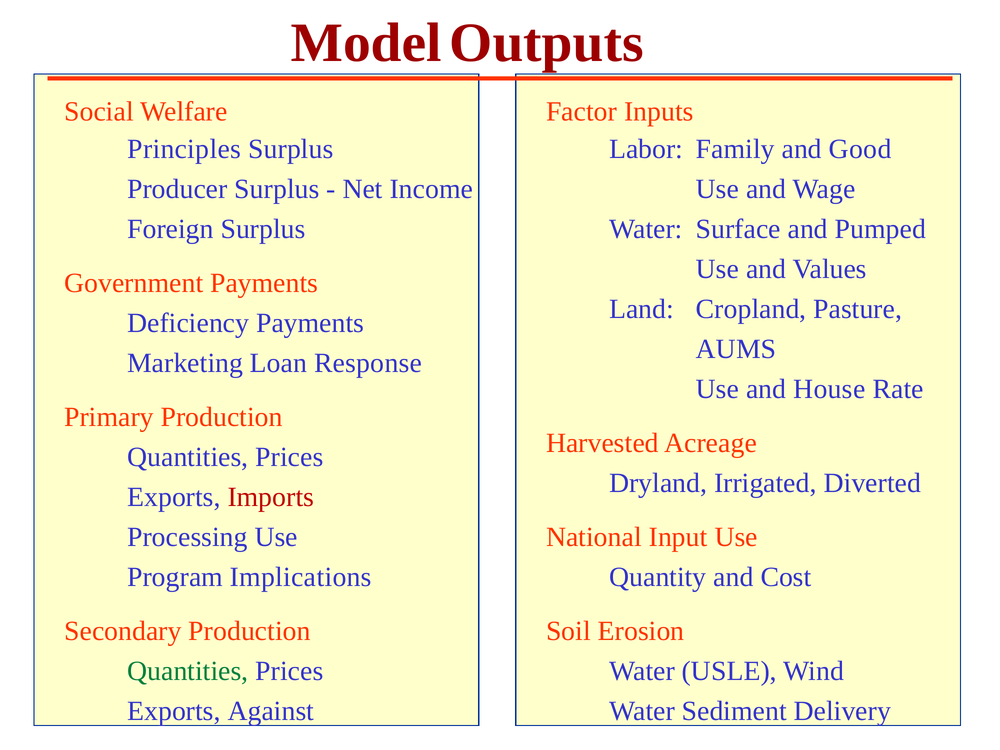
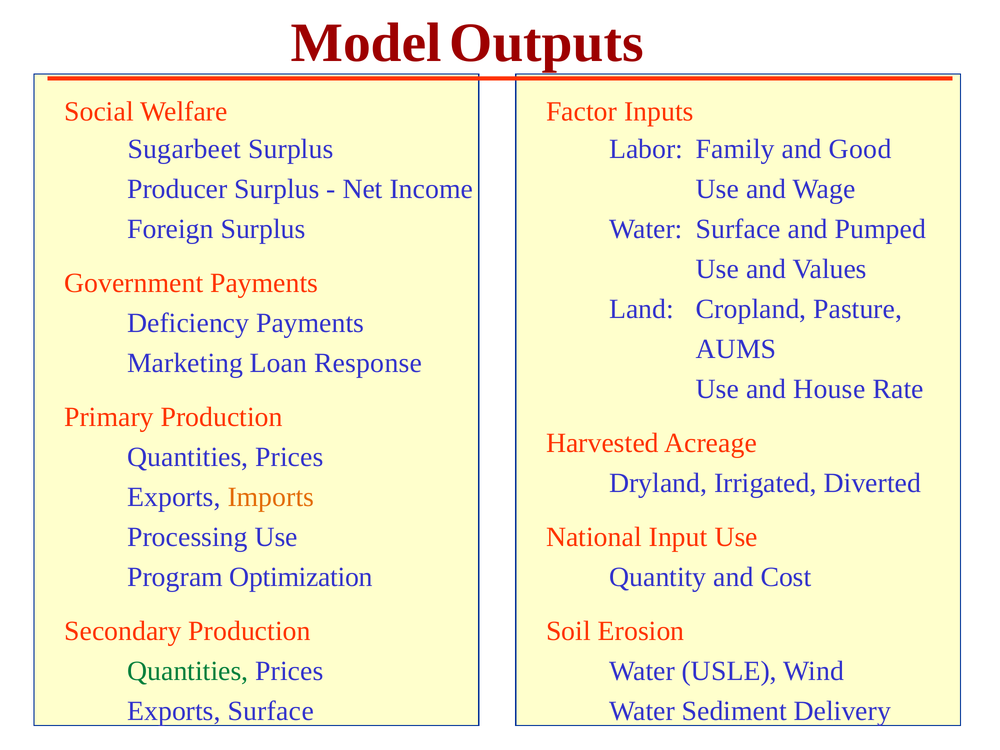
Principles: Principles -> Sugarbeet (184, 149)
Imports colour: red -> orange (271, 497)
Implications: Implications -> Optimization (301, 577)
Exports Against: Against -> Surface (271, 711)
